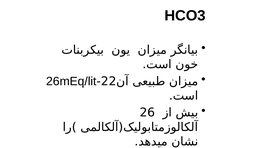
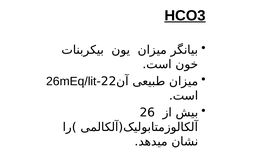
HCO3 underline: none -> present (185, 16)
